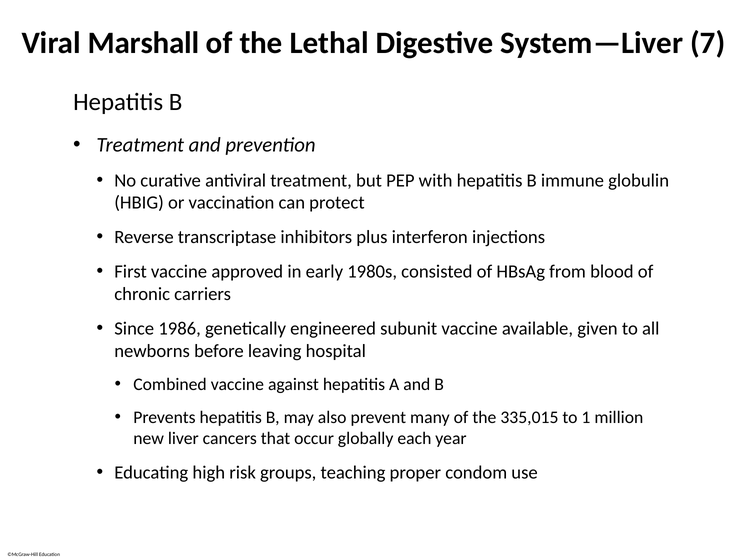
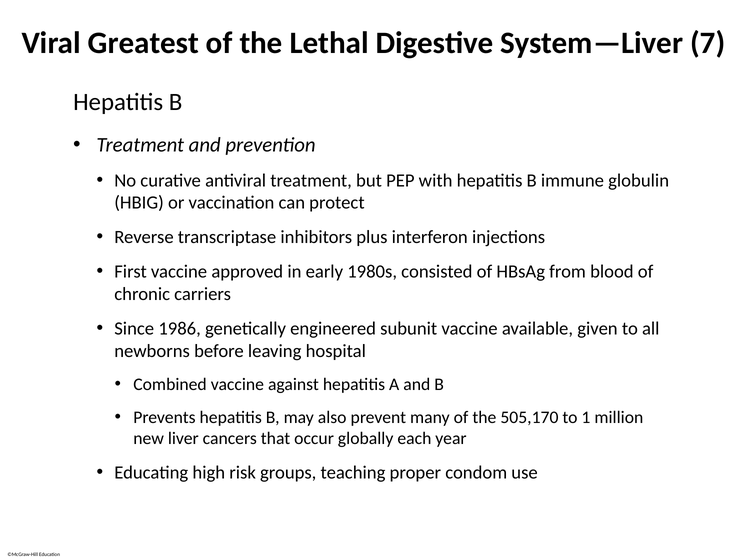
Marshall: Marshall -> Greatest (143, 43)
335,015: 335,015 -> 505,170 (529, 418)
